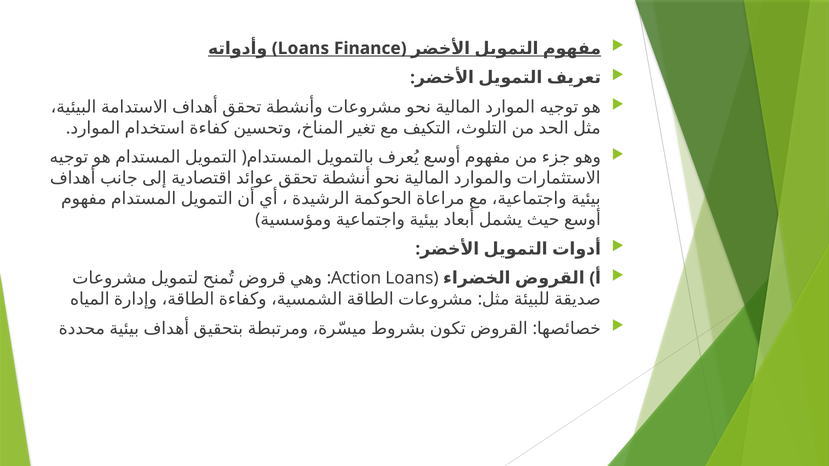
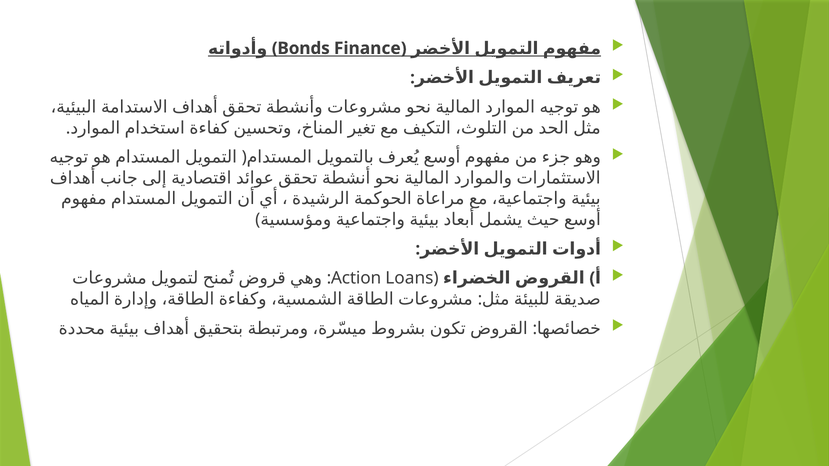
Loans: Loans -> Bonds (304, 48)
